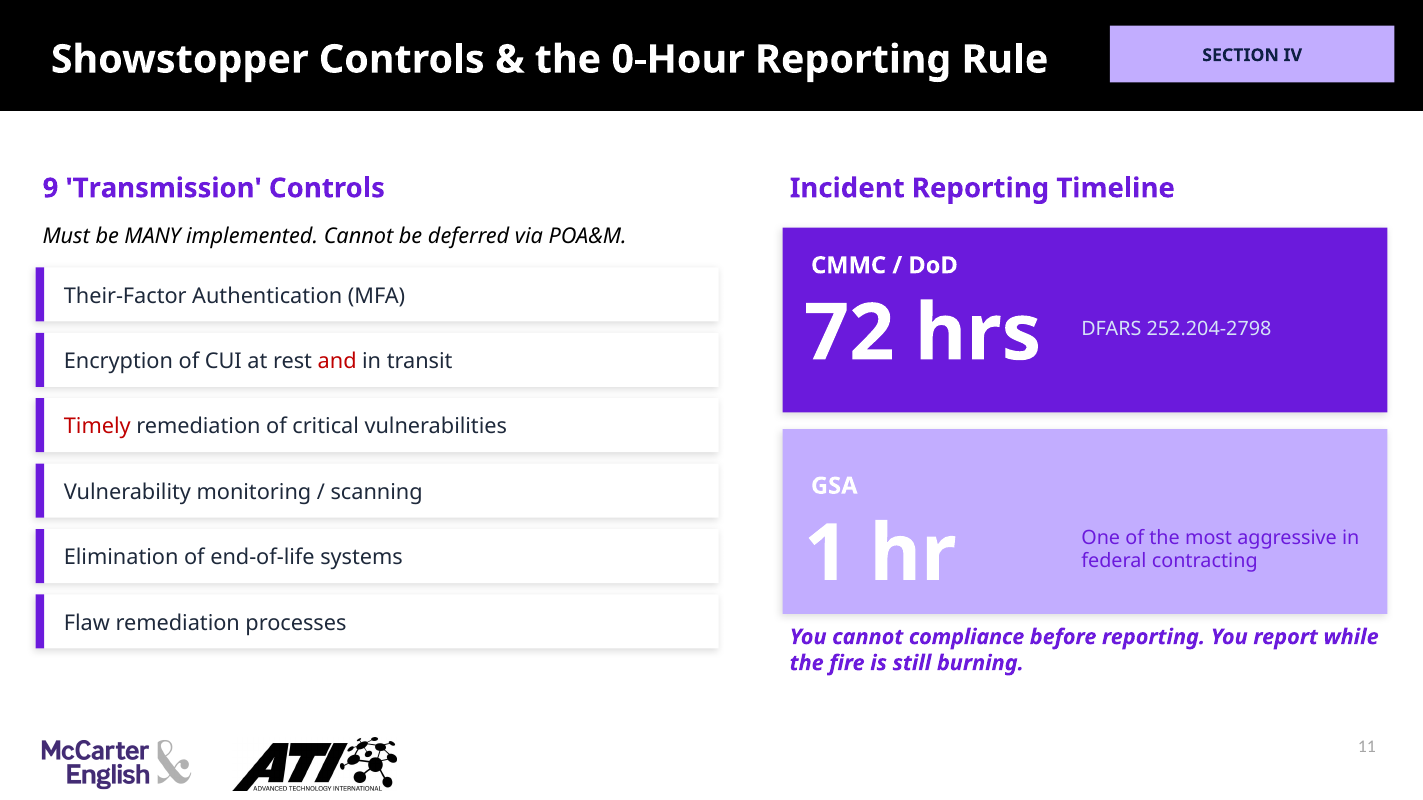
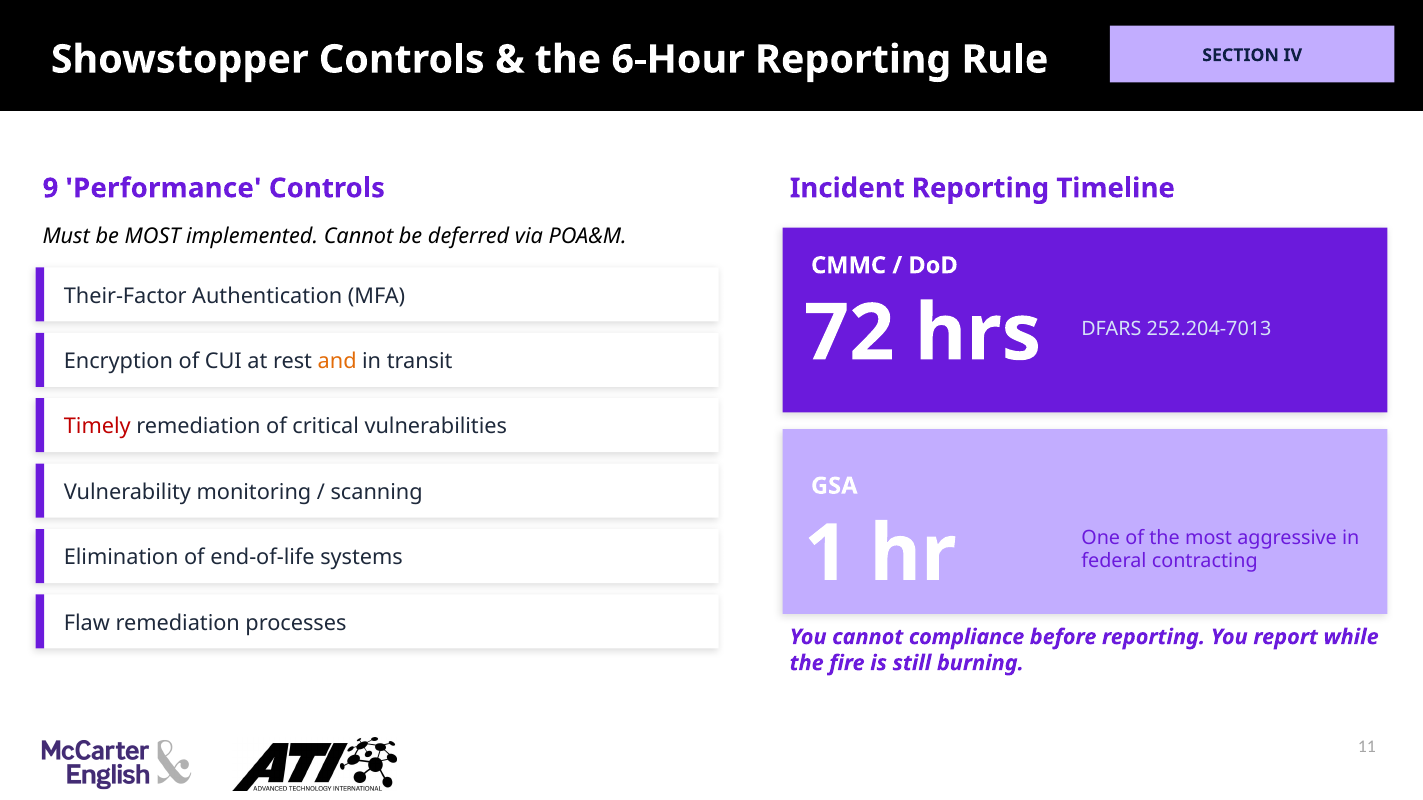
0-Hour: 0-Hour -> 6-Hour (678, 60)
Transmission: Transmission -> Performance (163, 188)
be MANY: MANY -> MOST (152, 236)
252.204-2798: 252.204-2798 -> 252.204-7013 (1209, 329)
and colour: red -> orange (337, 361)
